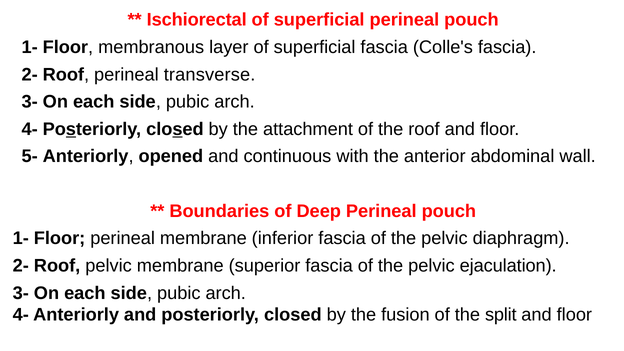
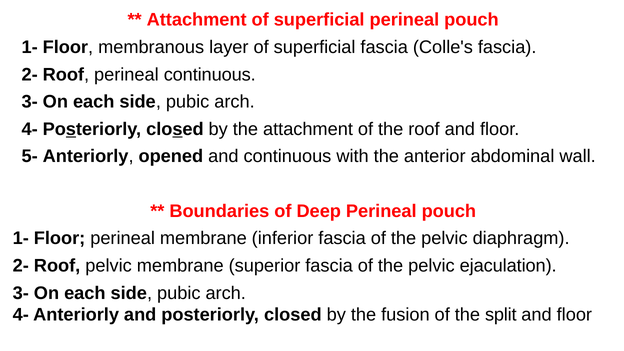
Ischiorectal: Ischiorectal -> Attachment (197, 20)
perineal transverse: transverse -> continuous (210, 75)
